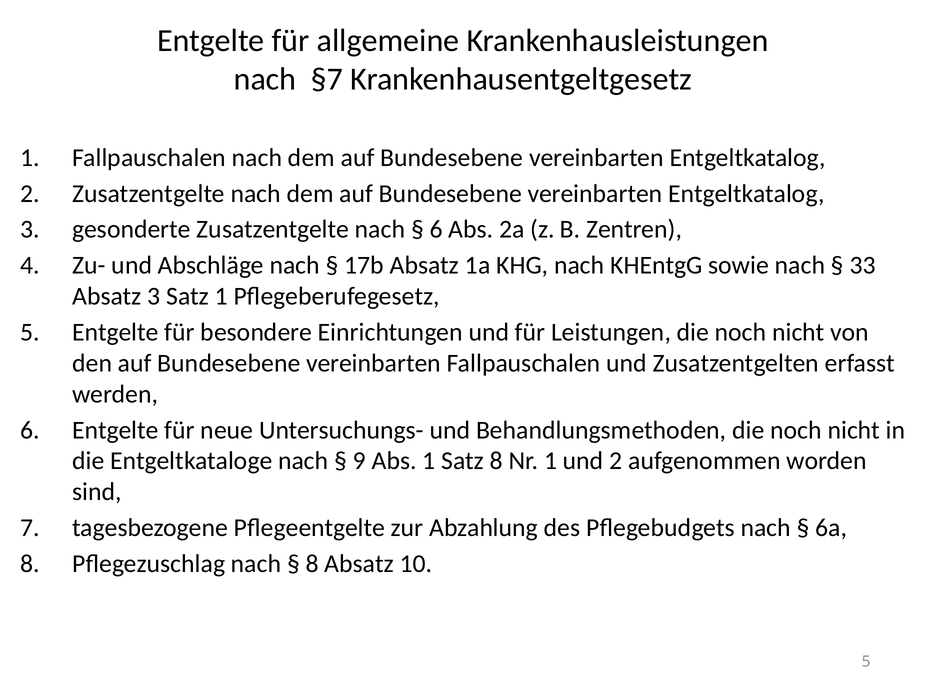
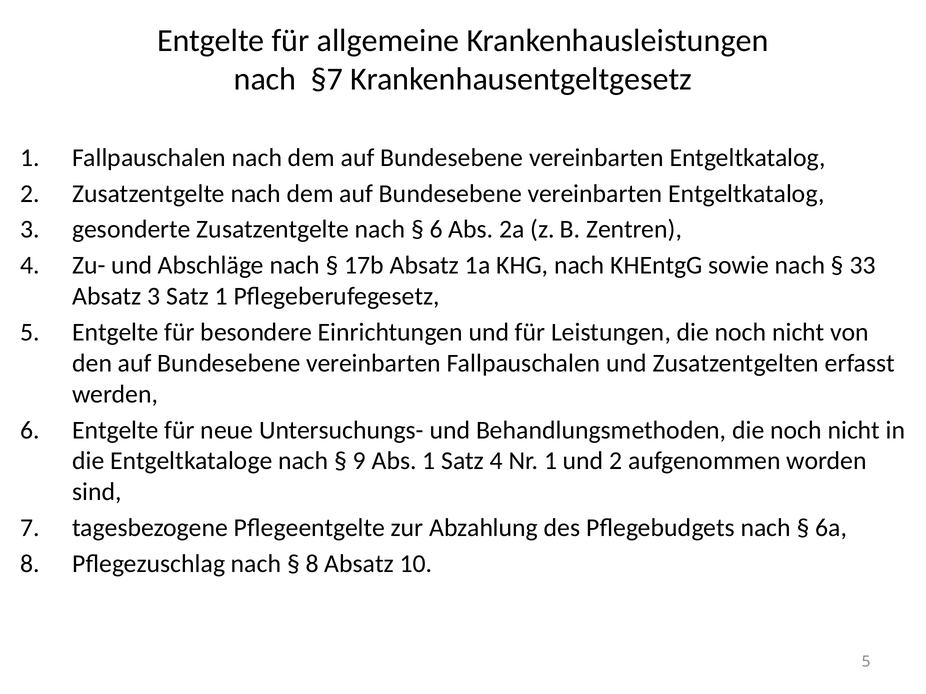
Satz 8: 8 -> 4 (496, 461)
